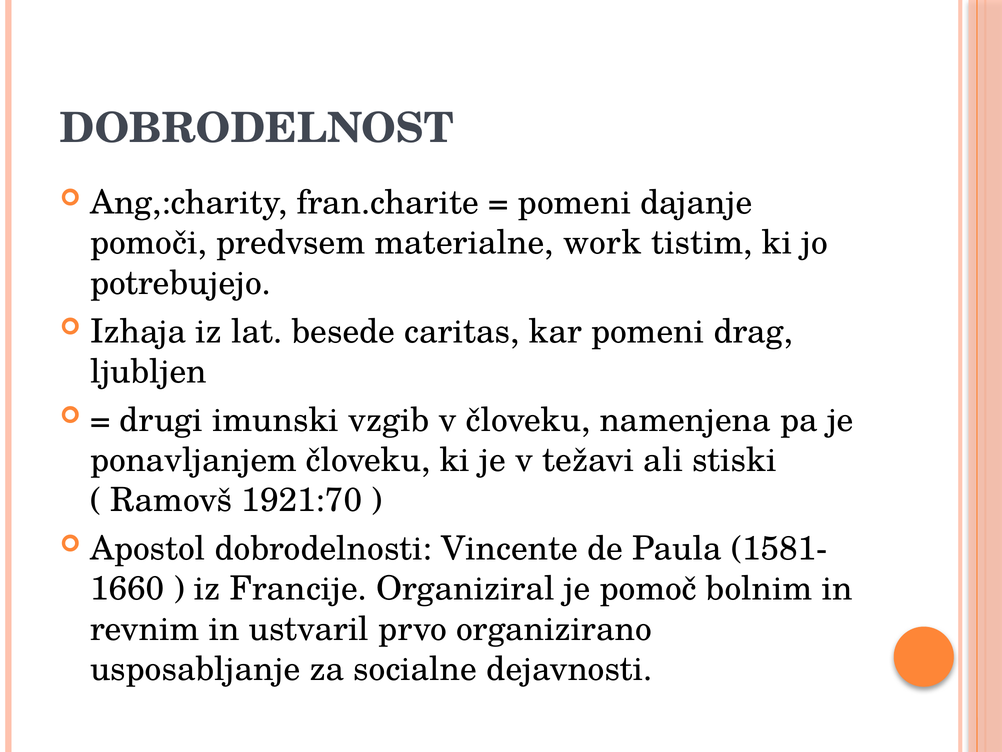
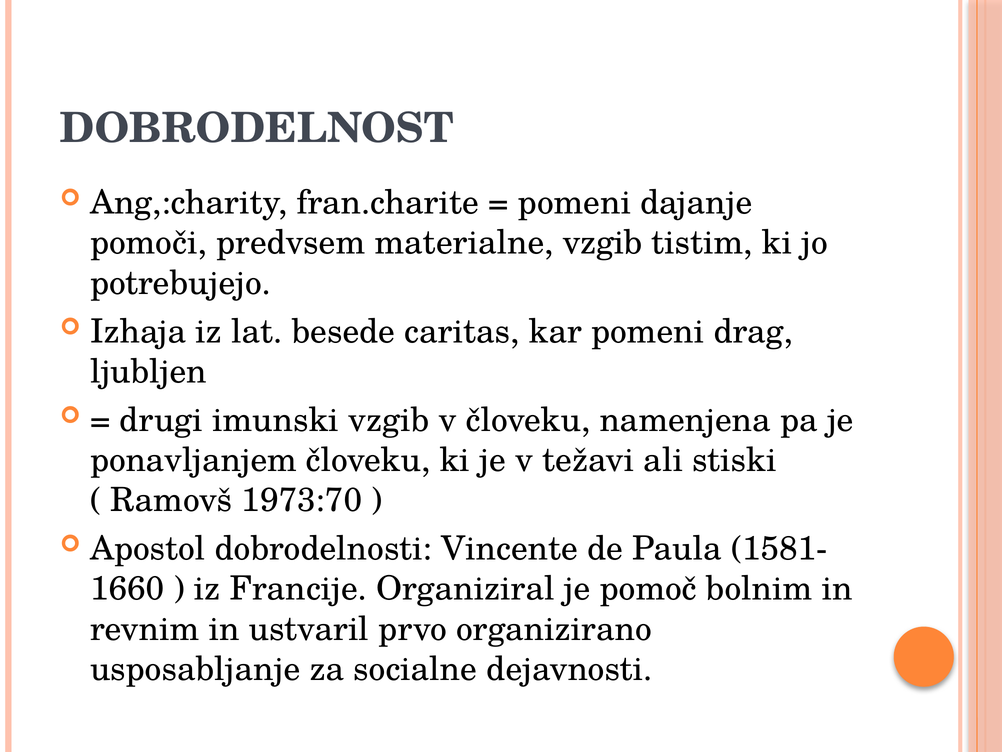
materialne work: work -> vzgib (603, 243)
1921:70: 1921:70 -> 1973:70 (302, 500)
